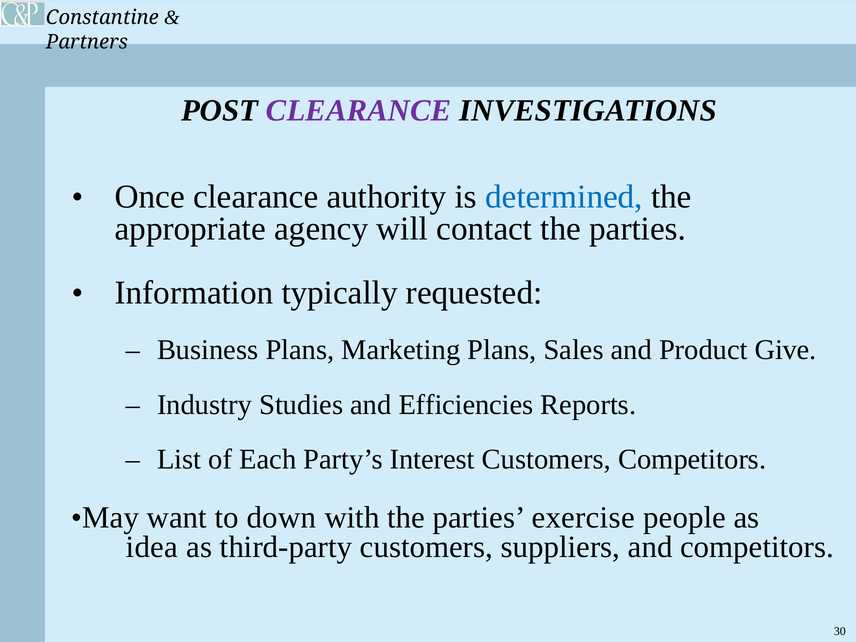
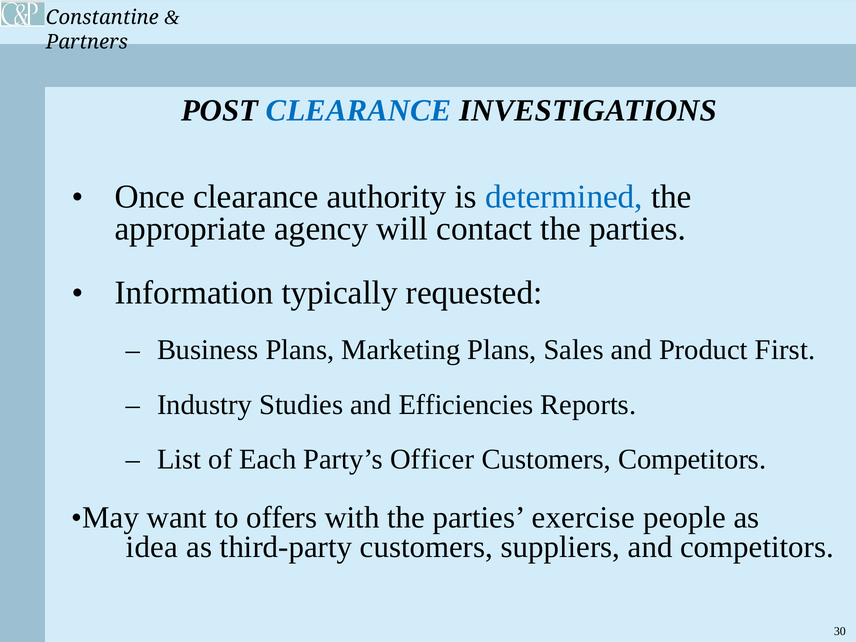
CLEARANCE colour: purple -> blue (359, 110)
Give: Give -> First (785, 350)
Interest: Interest -> Officer (432, 459)
down: down -> offers (282, 518)
